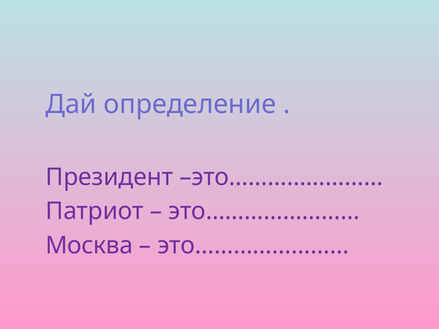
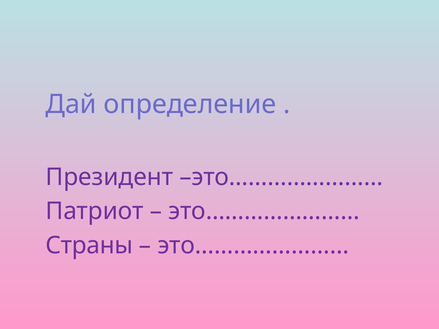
Москва: Москва -> Страны (89, 246)
